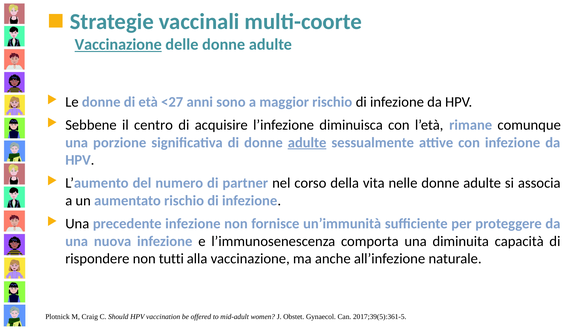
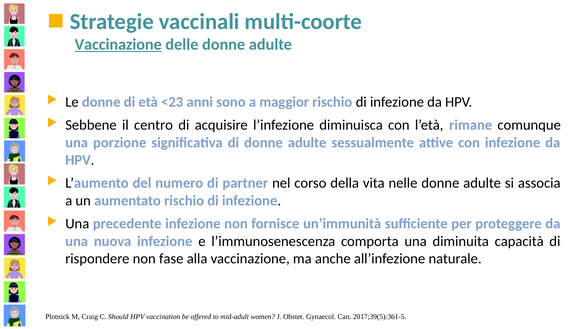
<27: <27 -> <23 (172, 102)
adulte underline: present -> none (307, 142)
tutti: tutti -> fase (171, 258)
